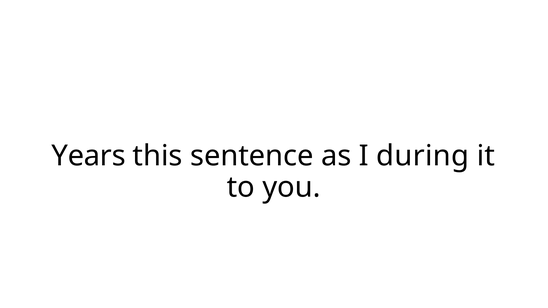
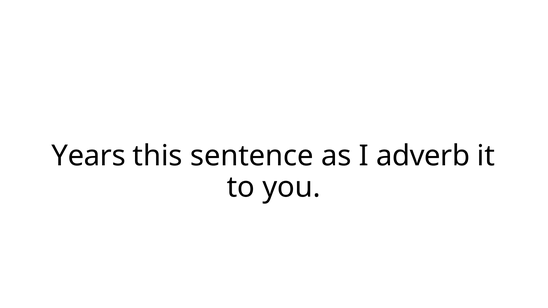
during: during -> adverb (423, 156)
